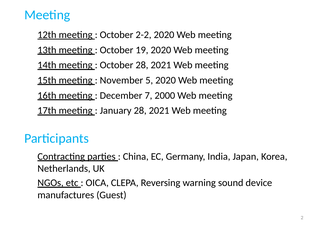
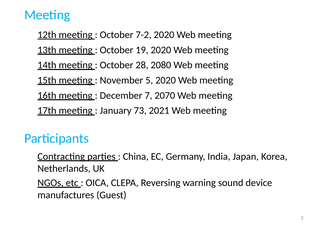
2-2: 2-2 -> 7-2 (144, 35)
October 28 2021: 2021 -> 2080 (161, 65)
2000: 2000 -> 2070 (165, 95)
January 28: 28 -> 73 (140, 110)
